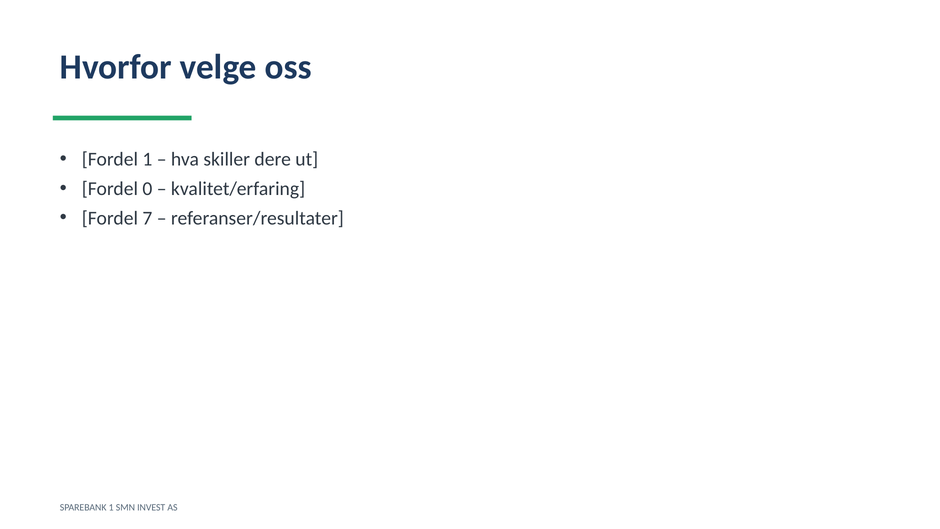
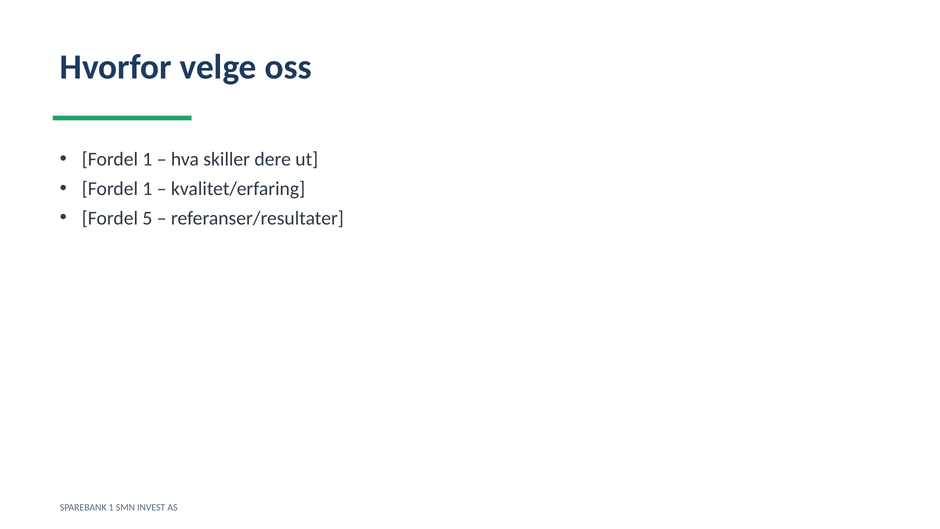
0: 0 -> 1 (147, 189)
7: 7 -> 5 (147, 218)
